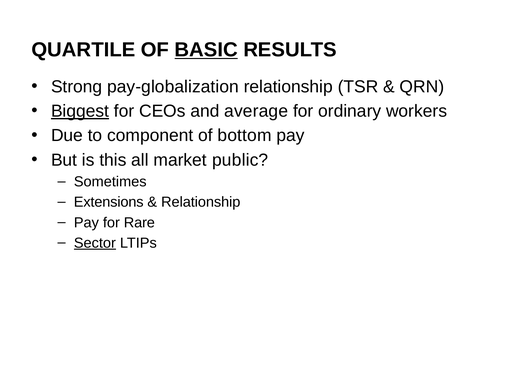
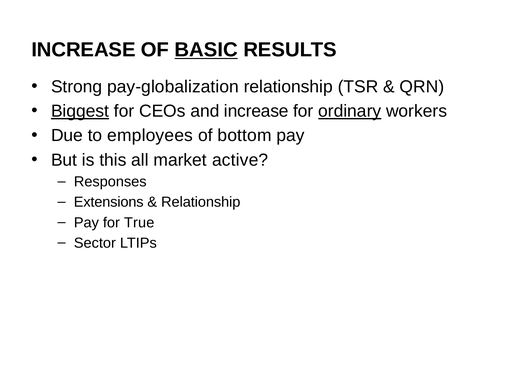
QUARTILE: QUARTILE -> INCREASE (83, 50)
and average: average -> increase (256, 111)
ordinary underline: none -> present (350, 111)
component: component -> employees (150, 136)
public: public -> active (240, 160)
Sometimes: Sometimes -> Responses (110, 182)
Rare: Rare -> True (139, 223)
Sector underline: present -> none (95, 243)
